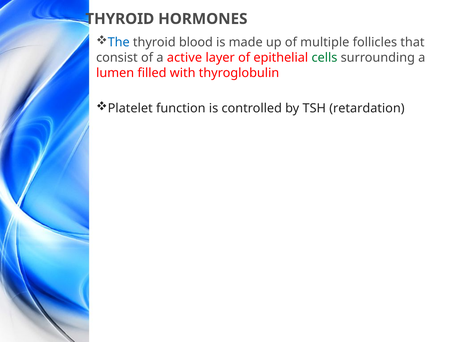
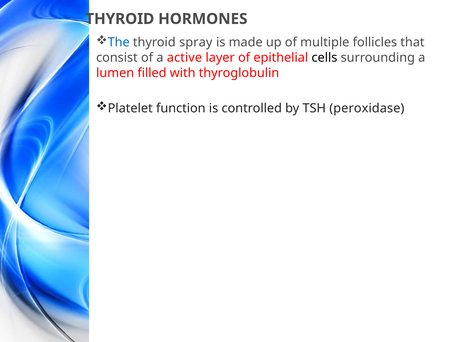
blood: blood -> spray (196, 42)
cells colour: green -> black (324, 58)
retardation: retardation -> peroxidase (367, 108)
